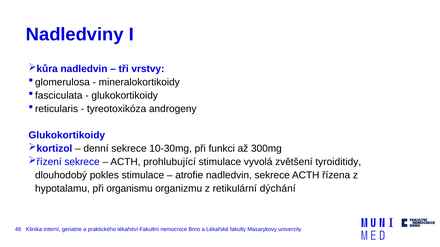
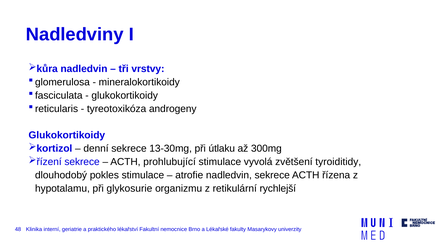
10-30mg: 10-30mg -> 13-30mg (171, 149)
funkci: funkci -> útlaku (222, 149)
organismu: organismu -> glykosurie (129, 189)
dýchání: dýchání -> rychlejší (278, 189)
